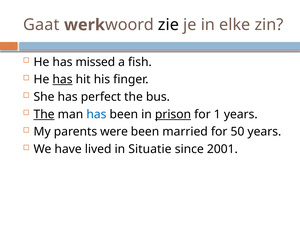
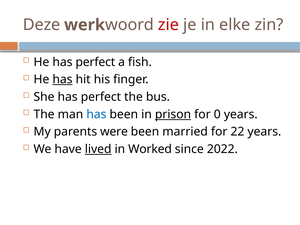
Gaat: Gaat -> Deze (42, 25)
zie colour: black -> red (168, 25)
He has missed: missed -> perfect (95, 62)
The underline: present -> none (44, 114)
1: 1 -> 0 (217, 114)
50: 50 -> 22 (237, 132)
lived underline: none -> present (98, 149)
Situatie: Situatie -> Worked (150, 149)
2001: 2001 -> 2022 (222, 149)
